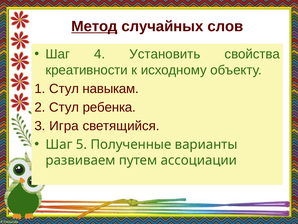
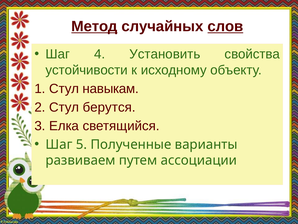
слов underline: none -> present (225, 26)
креативности: креативности -> устойчивости (87, 70)
ребенка: ребенка -> берутся (109, 107)
Игра: Игра -> Елка (64, 126)
